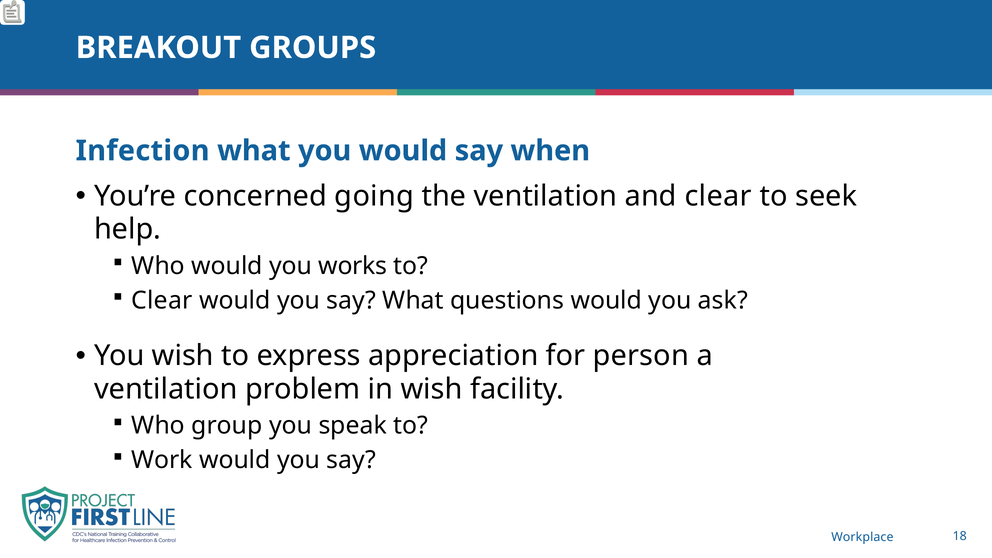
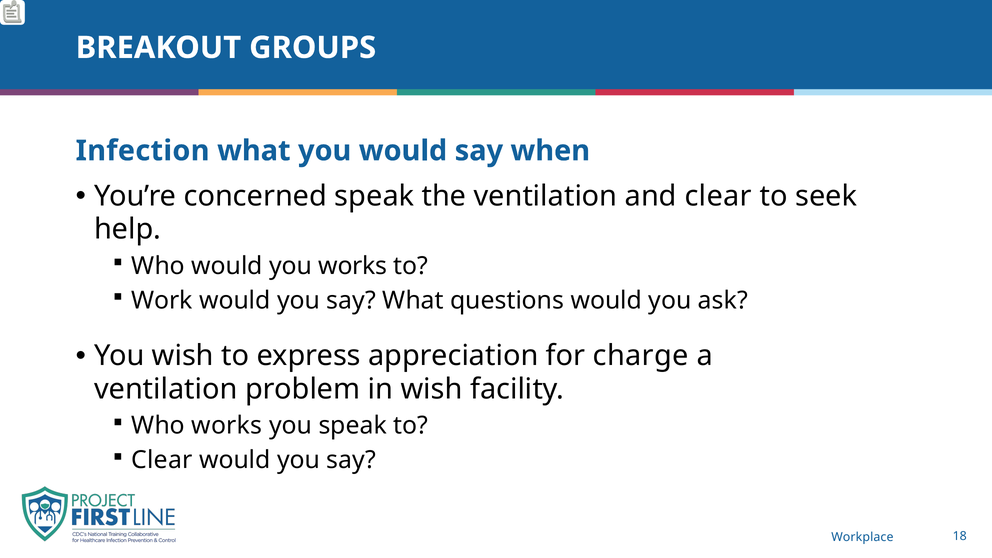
concerned going: going -> speak (374, 196)
Clear: Clear -> Work (162, 300)
person: person -> charge (641, 356)
Who group: group -> works (227, 426)
Work: Work -> Clear (162, 460)
